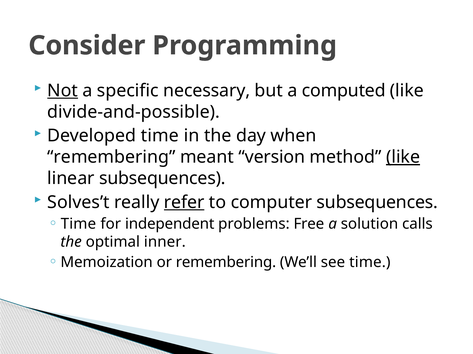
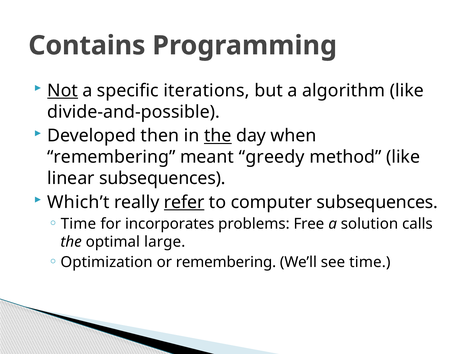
Consider: Consider -> Contains (87, 46)
necessary: necessary -> iterations (207, 91)
computed: computed -> algorithm (344, 91)
Developed time: time -> then (160, 136)
the underline: none -> present (218, 136)
version: version -> greedy (272, 157)
like underline: present -> none (403, 157)
Solves’t: Solves’t -> Which’t (78, 203)
independent: independent -> incorporates (170, 224)
inner: inner -> large (165, 242)
Memoization: Memoization -> Optimization (107, 263)
